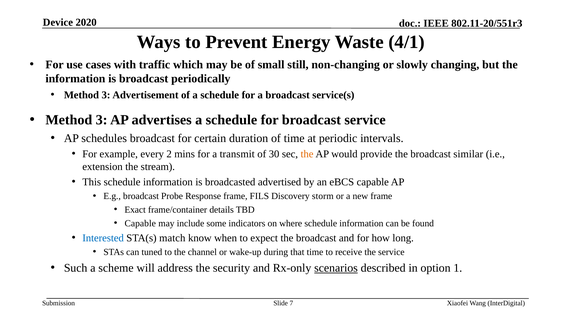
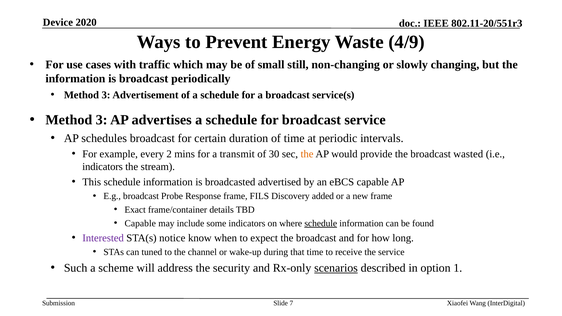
4/1: 4/1 -> 4/9 (407, 42)
similar: similar -> wasted (468, 154)
extension: extension -> indicators (103, 167)
storm: storm -> added (323, 196)
schedule underline: none -> present (321, 223)
Interested colour: blue -> purple (103, 238)
match: match -> notice (172, 238)
